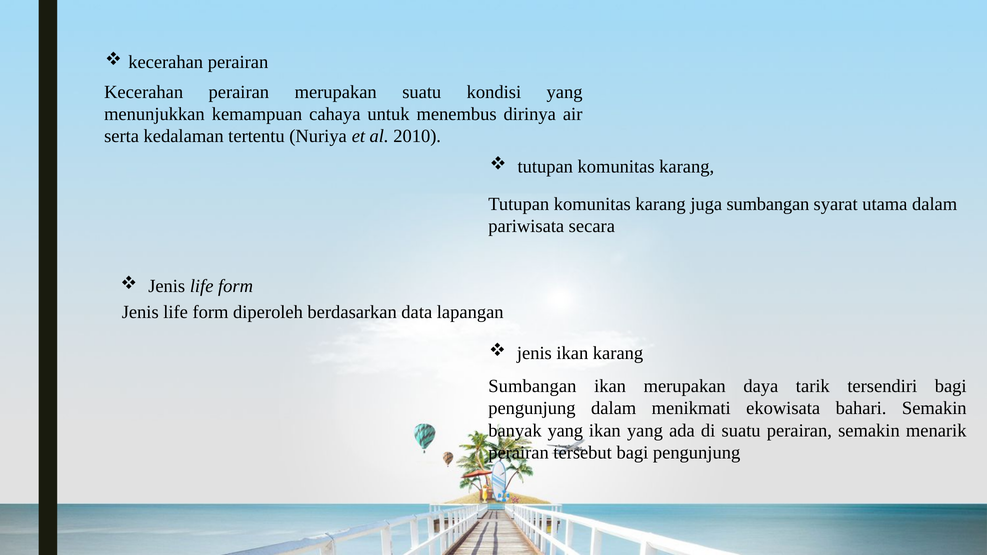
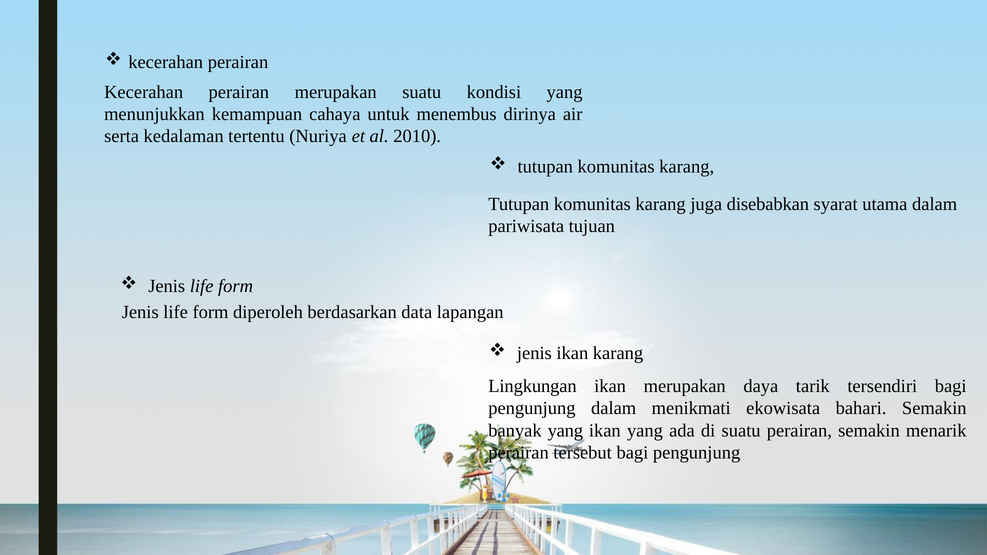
juga sumbangan: sumbangan -> disebabkan (768, 204)
secara: secara -> tujuan (592, 226)
Sumbangan: Sumbangan -> Lingkungan (532, 386)
